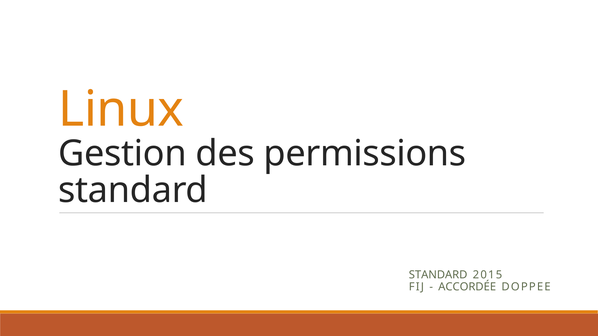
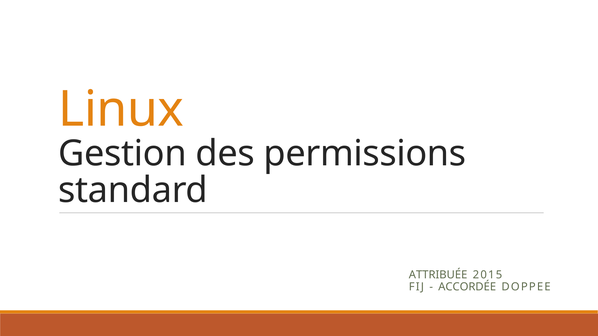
STANDARD: STANDARD -> ATTRIBUÉE (438, 275)
